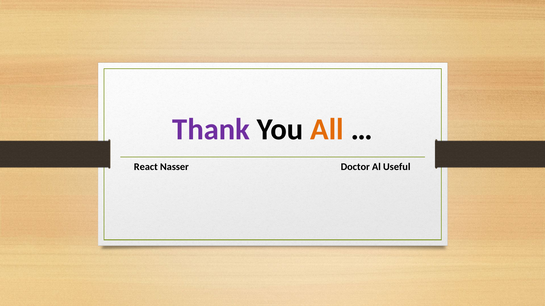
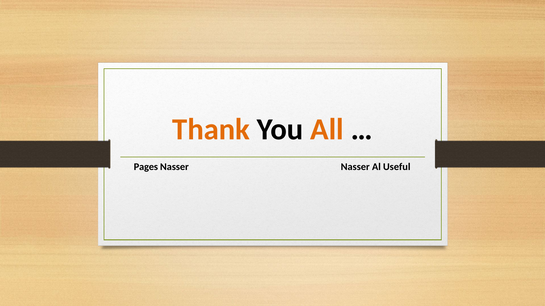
Thank colour: purple -> orange (211, 130)
React: React -> Pages (146, 167)
Nasser Doctor: Doctor -> Nasser (355, 167)
